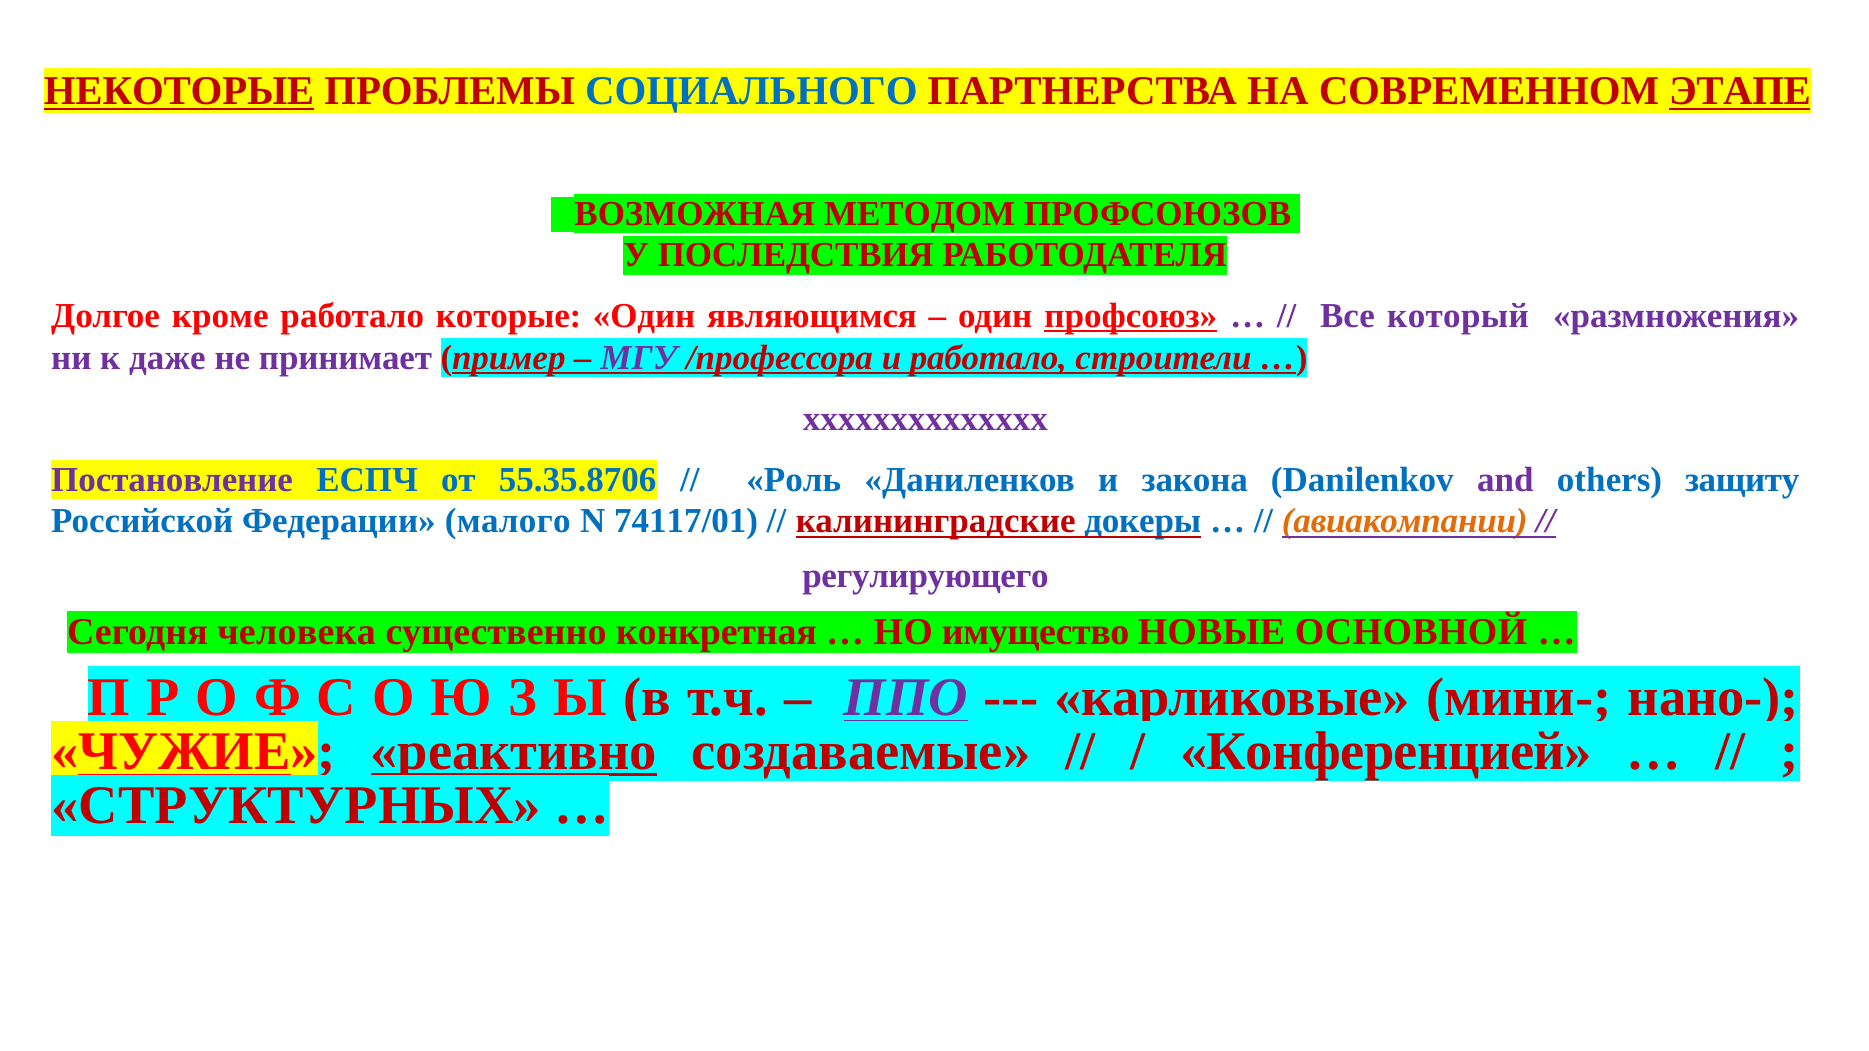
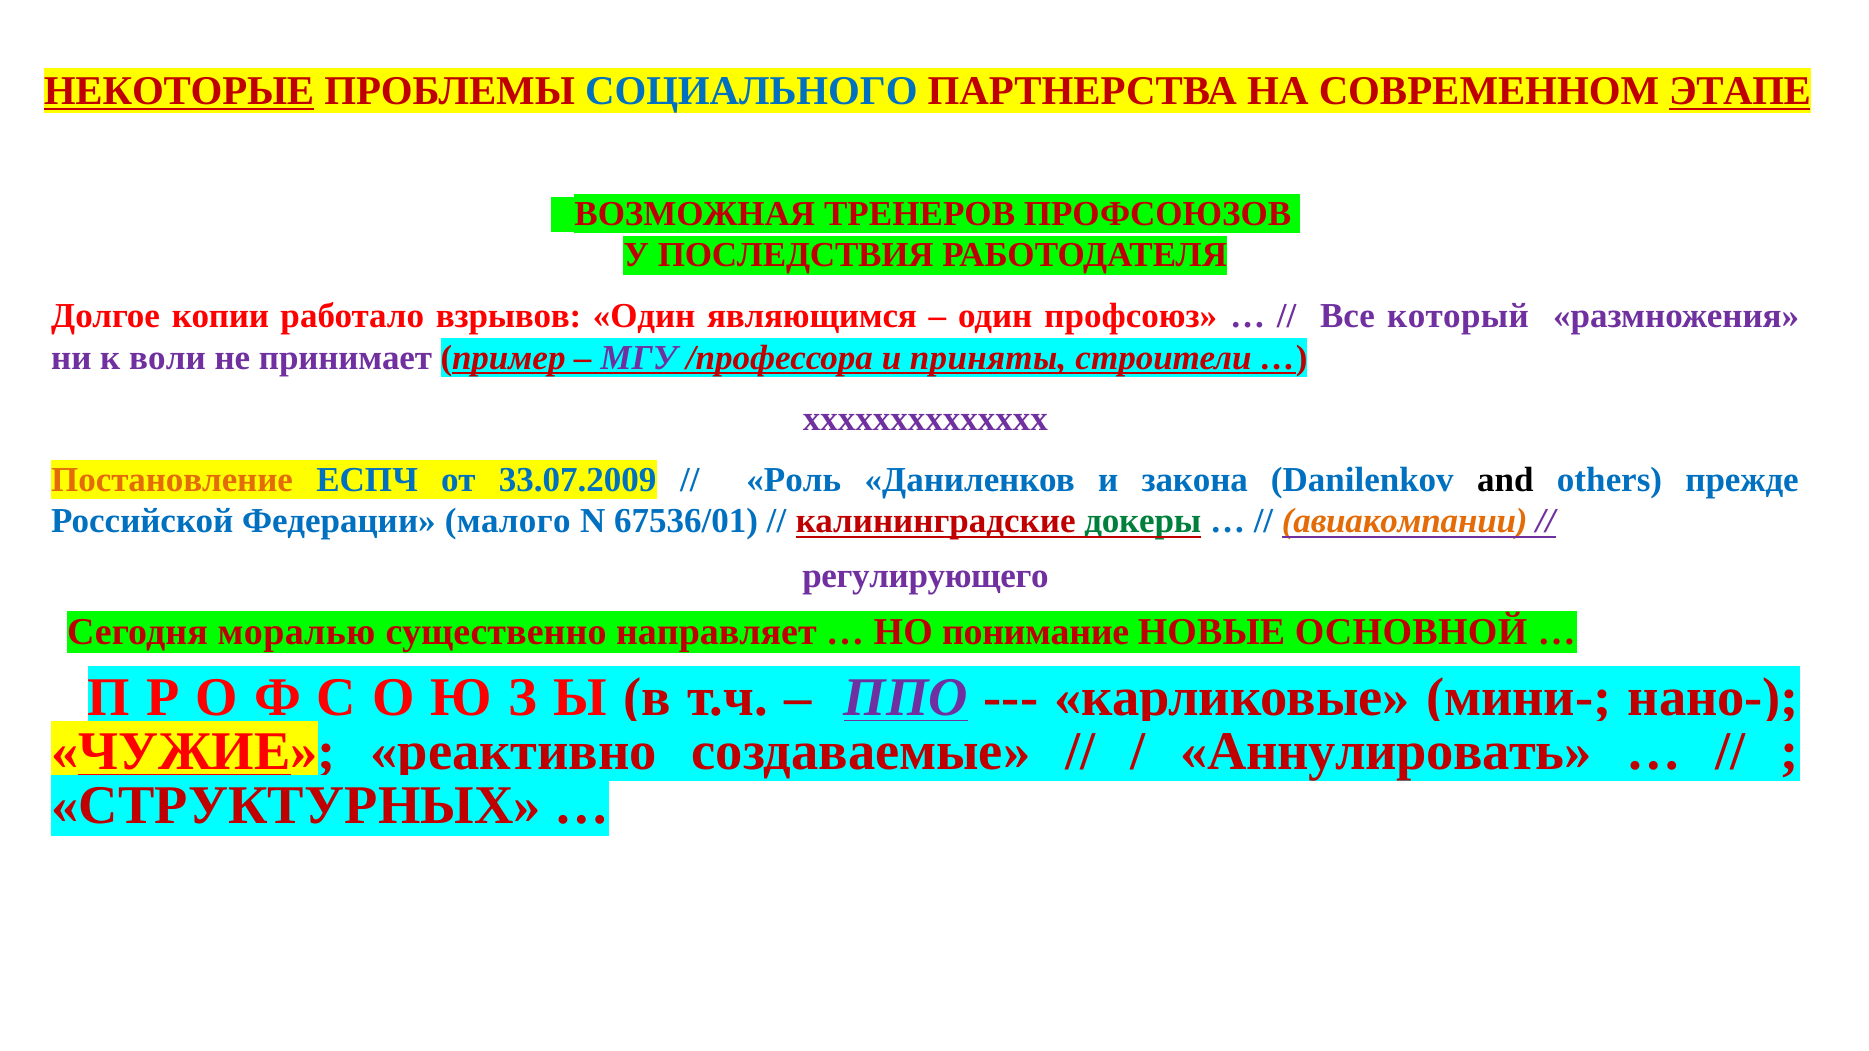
МЕТОДОМ: МЕТОДОМ -> ТРЕНЕРОВ (920, 214)
кроме: кроме -> копии (220, 316)
которые: которые -> взрывов (509, 316)
профсоюз underline: present -> none (1131, 316)
даже: даже -> воли (167, 358)
и работало: работало -> приняты (988, 358)
Постановление colour: purple -> orange (172, 480)
55.35.8706: 55.35.8706 -> 33.07.2009 (578, 480)
and colour: purple -> black (1505, 480)
защиту: защиту -> прежде (1742, 480)
74117/01: 74117/01 -> 67536/01 (686, 522)
докеры colour: blue -> green (1143, 522)
человека: человека -> моралью (296, 632)
конкретная: конкретная -> направляет (716, 632)
имущество: имущество -> понимание (1036, 632)
реактивно underline: present -> none (514, 752)
Конференцией: Конференцией -> Аннулировать (1386, 752)
